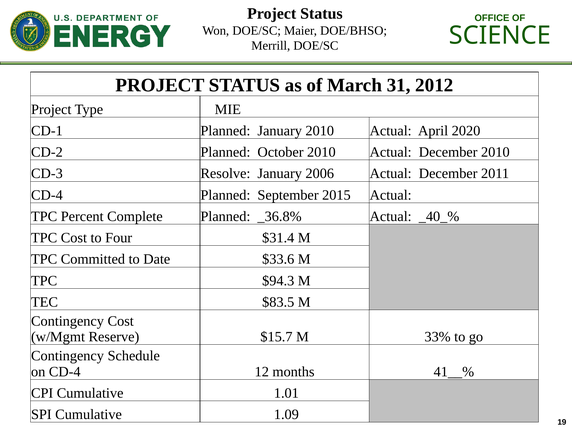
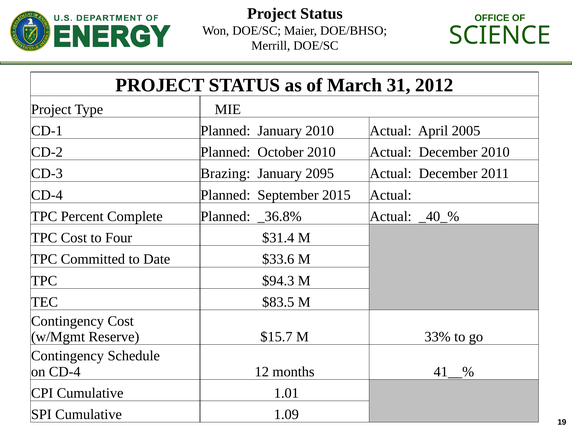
2020: 2020 -> 2005 (466, 131)
Resolve: Resolve -> Brazing (225, 174)
2006: 2006 -> 2095 (320, 174)
